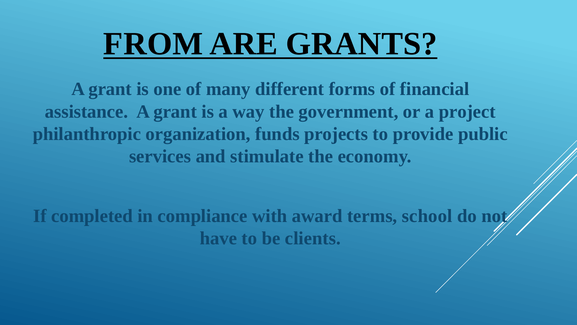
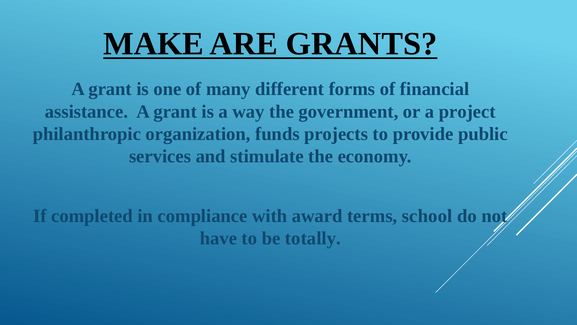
FROM: FROM -> MAKE (153, 44)
clients: clients -> totally (313, 238)
